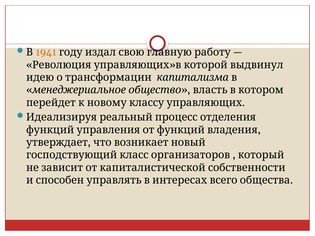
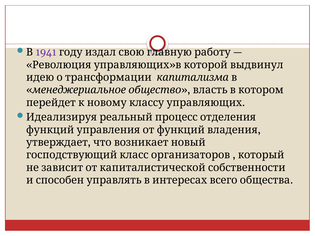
1941 colour: orange -> purple (46, 52)
